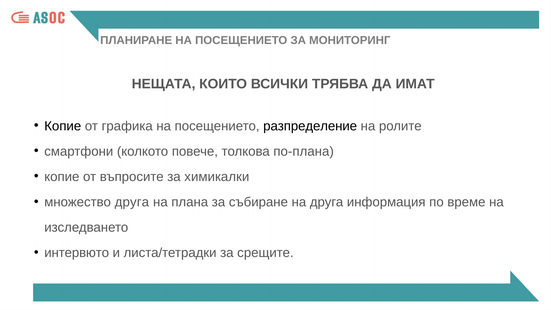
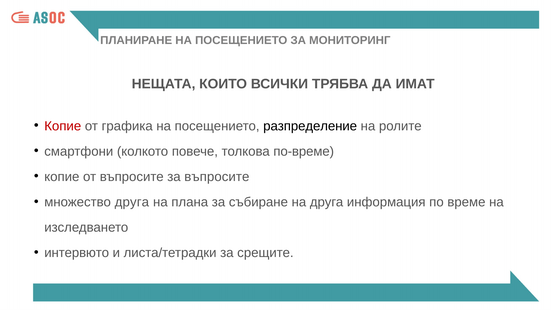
Копие colour: black -> red (63, 126)
по-плана: по-плана -> по-време (304, 151)
за химикалки: химикалки -> въпросите (217, 177)
